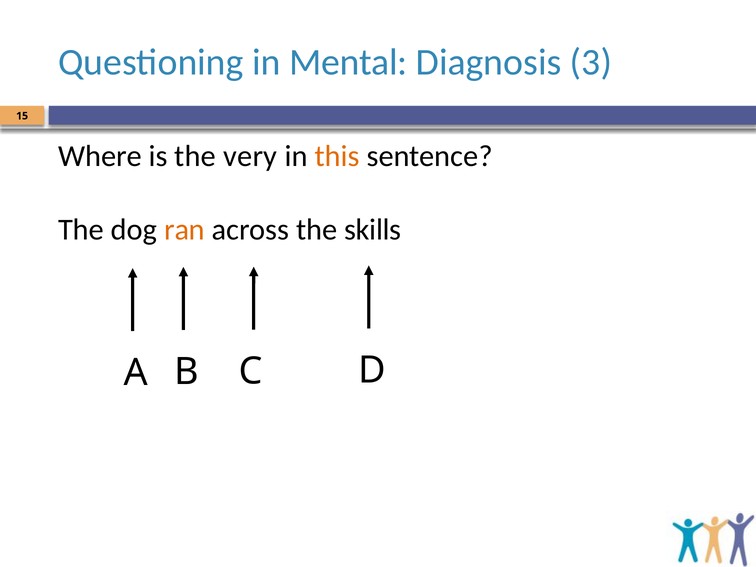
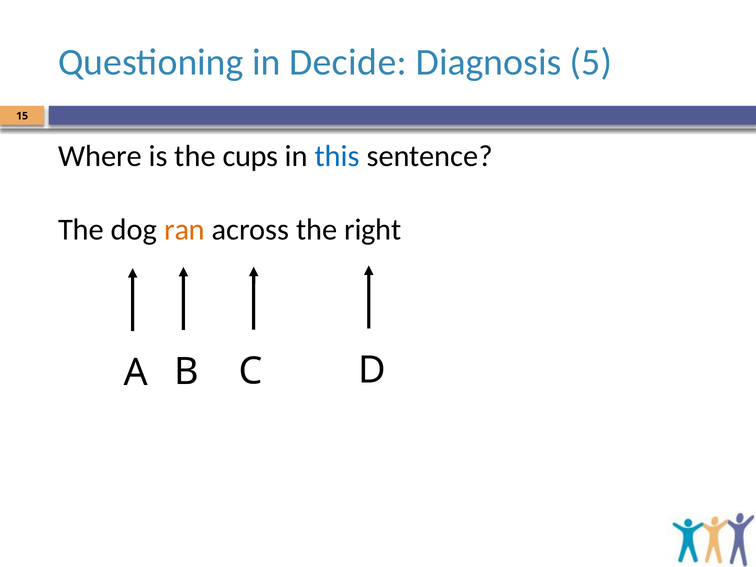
Mental: Mental -> Decide (348, 62)
3: 3 -> 5 (591, 62)
very: very -> cups (250, 156)
this colour: orange -> blue (337, 156)
skills: skills -> right (373, 230)
